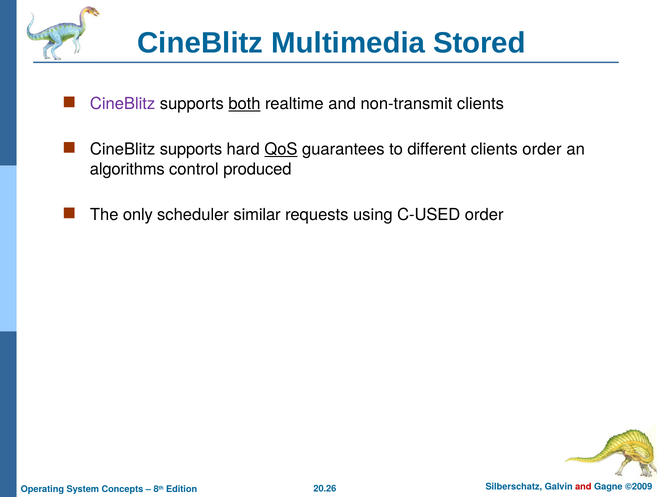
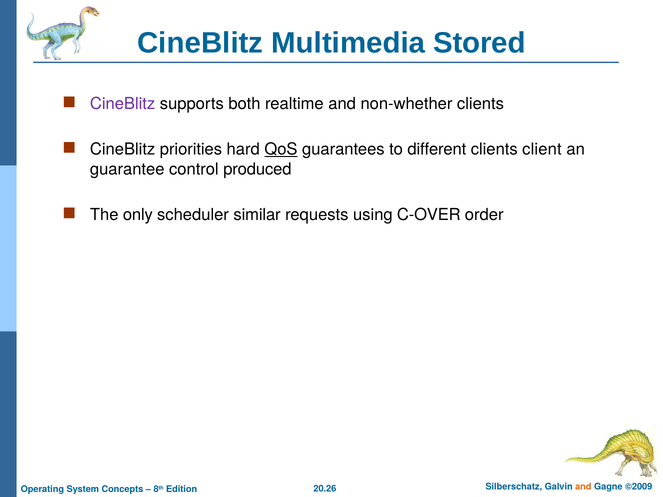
both underline: present -> none (244, 104)
non-transmit: non-transmit -> non-whether (406, 104)
supports: supports -> priorities (191, 149)
clients order: order -> client (542, 149)
algorithms: algorithms -> guarantee (127, 169)
C-USED: C-USED -> C-OVER (429, 215)
and colour: red -> orange (583, 487)
